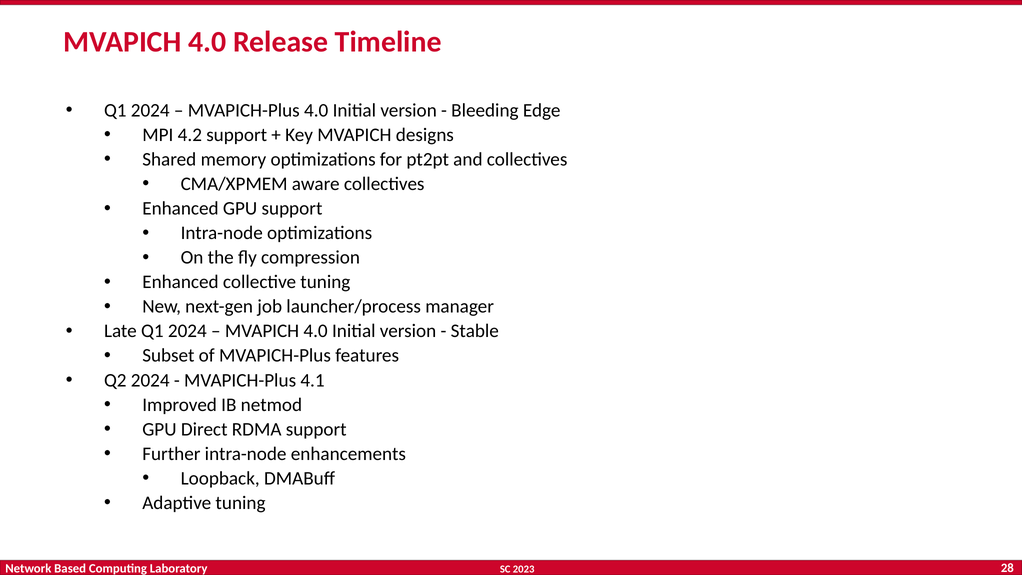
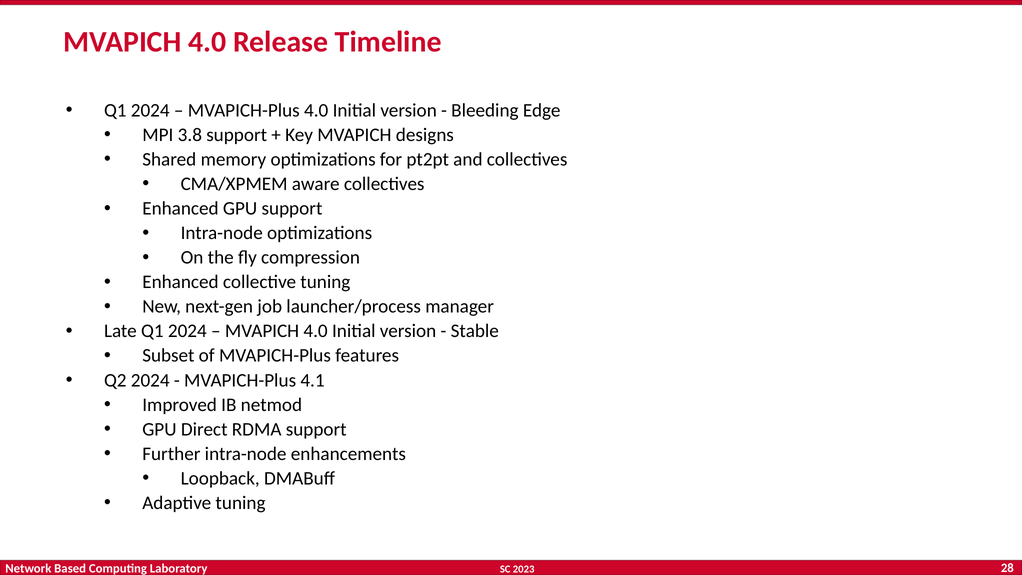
4.2: 4.2 -> 3.8 (190, 135)
